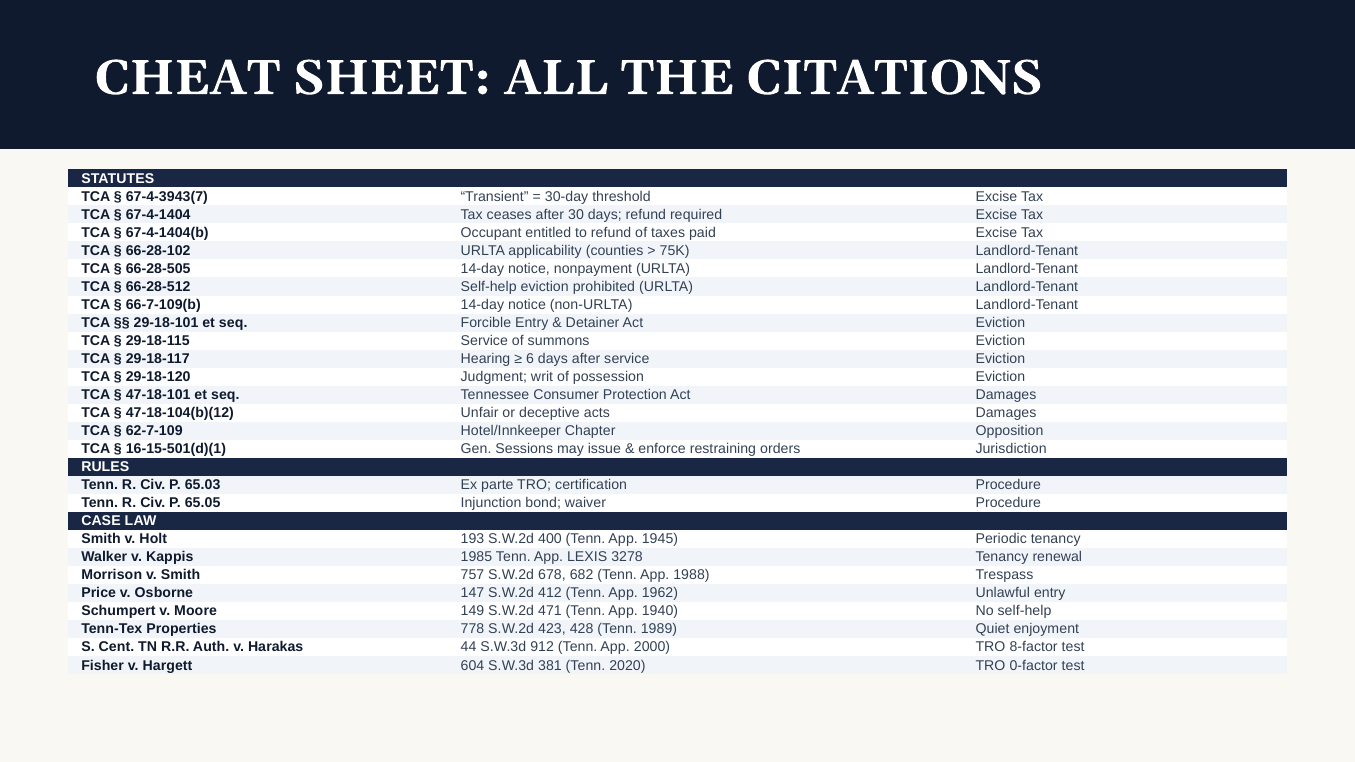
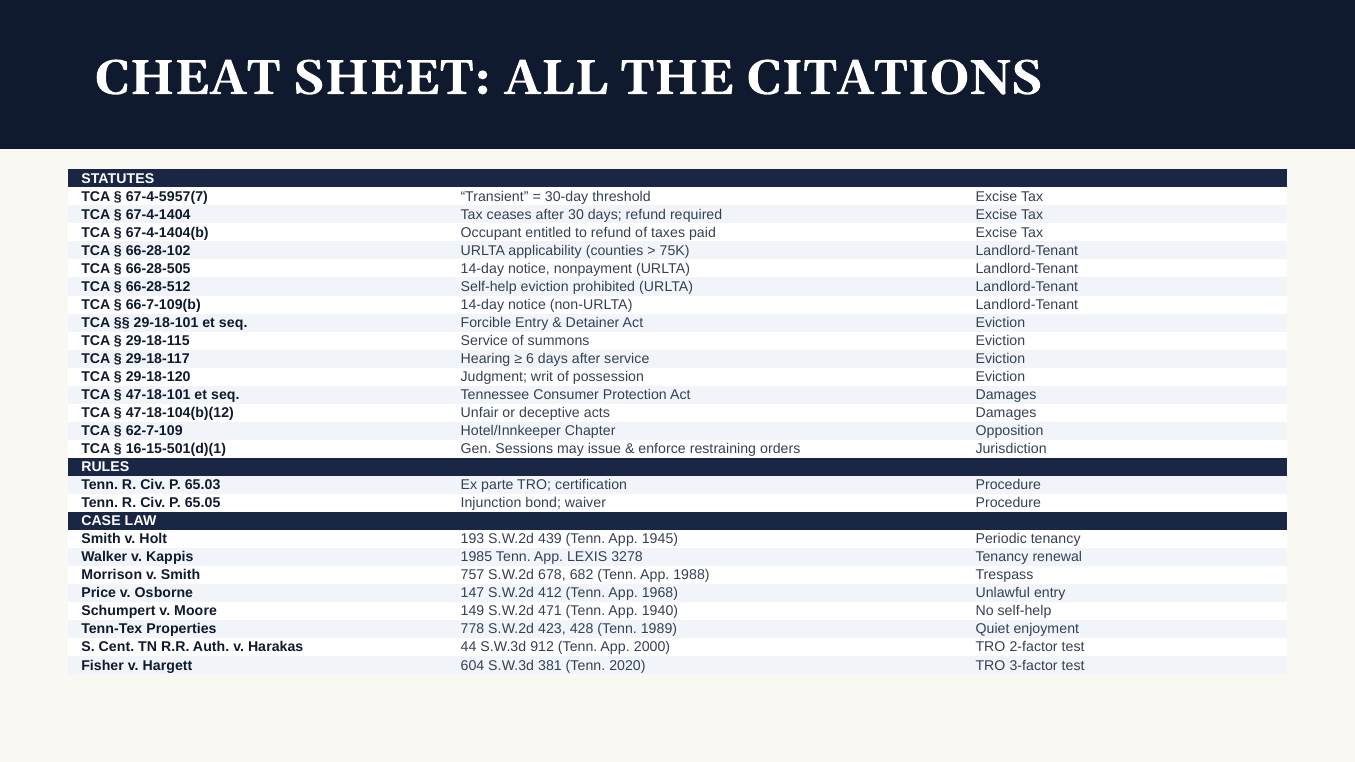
67-4-3943(7: 67-4-3943(7 -> 67-4-5957(7 (167, 197)
400: 400 -> 439 (550, 539)
1962: 1962 -> 1968 (660, 593)
8-factor: 8-factor -> 2-factor (1034, 647)
0-factor: 0-factor -> 3-factor (1034, 666)
